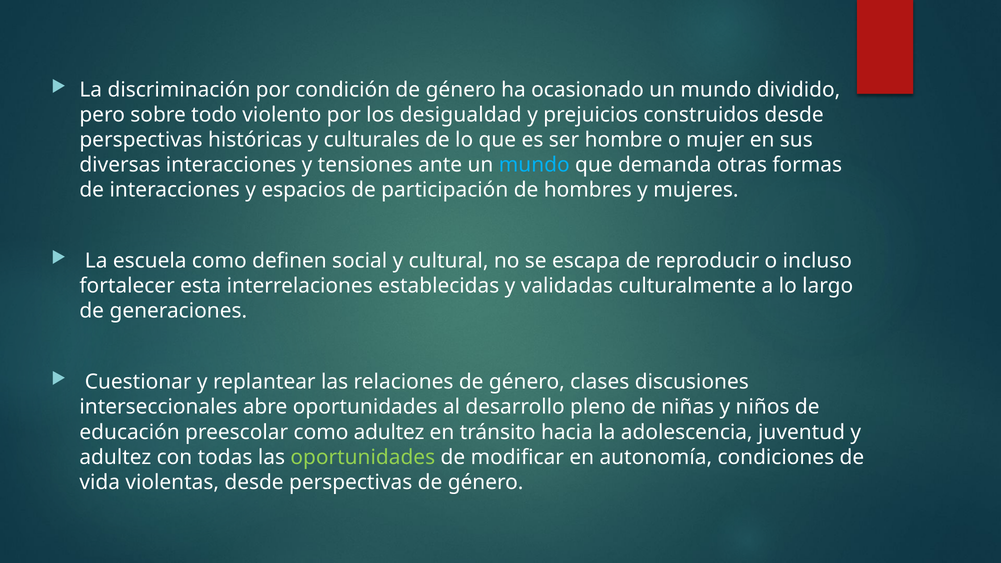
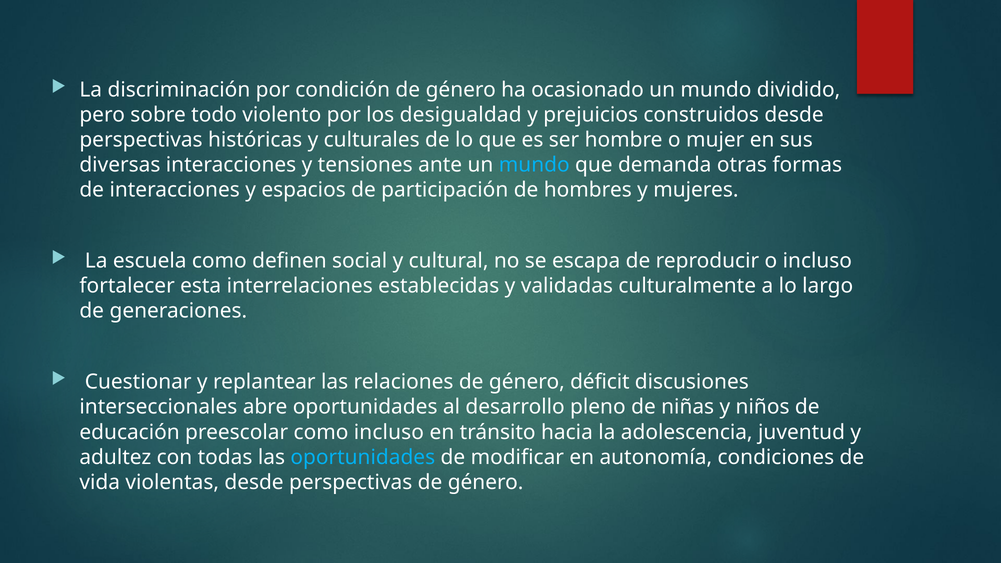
clases: clases -> déficit (600, 382)
como adultez: adultez -> incluso (389, 432)
oportunidades colour: light green -> light blue (363, 457)
